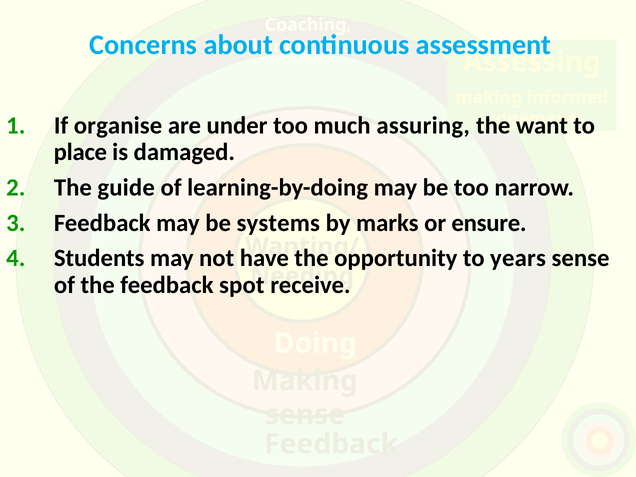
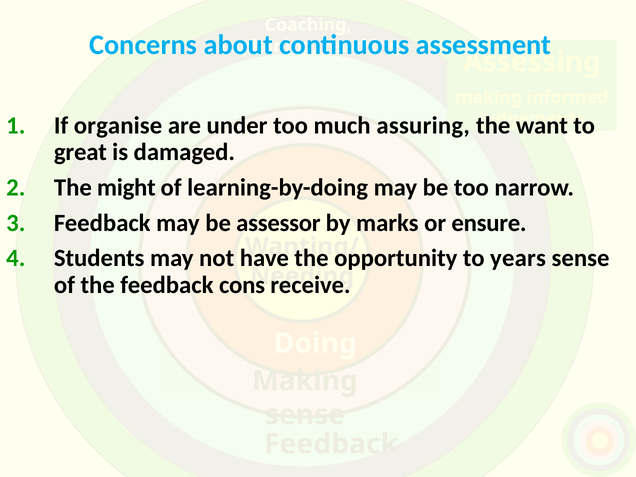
place: place -> great (80, 152)
guide: guide -> might (126, 188)
systems: systems -> assessor (278, 223)
spot: spot -> cons (242, 285)
